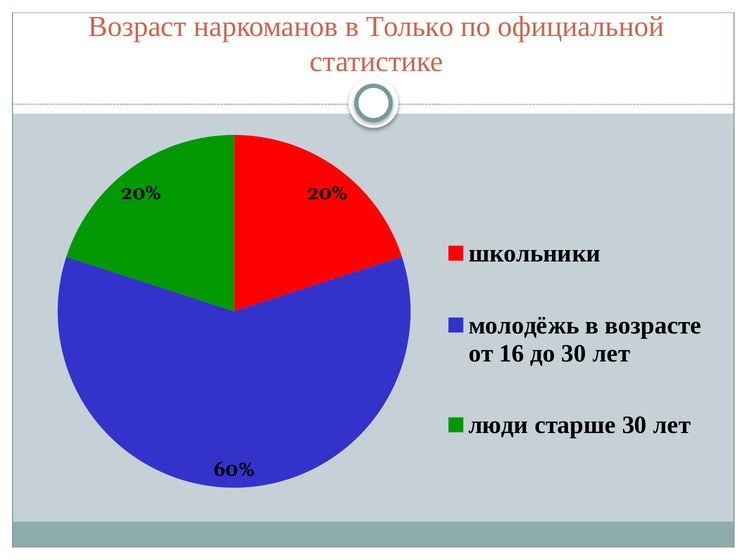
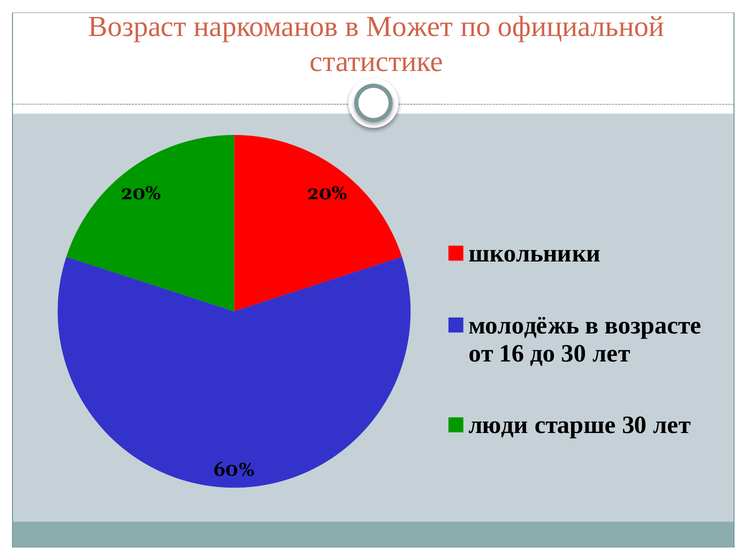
Только: Только -> Может (410, 27)
